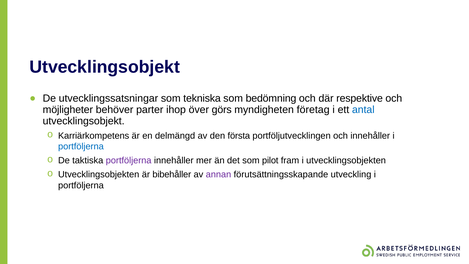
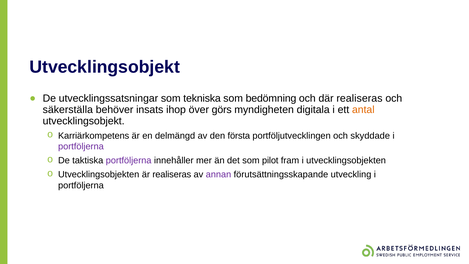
där respektive: respektive -> realiseras (359, 98)
möjligheter: möjligheter -> säkerställa (68, 110)
parter: parter -> insats (150, 110)
företag: företag -> digitala (313, 110)
antal colour: blue -> orange (363, 110)
och innehåller: innehåller -> skyddade (370, 136)
portföljerna colour: blue -> purple (81, 147)
är bibehåller: bibehåller -> realiseras (172, 174)
